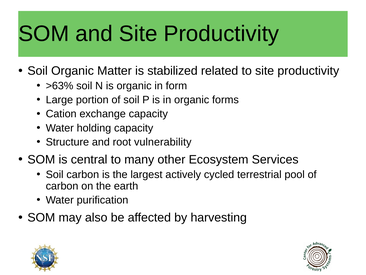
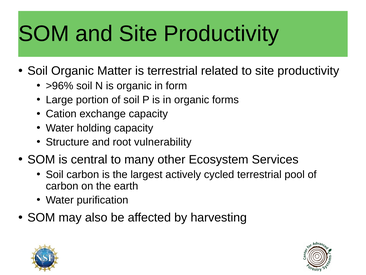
is stabilized: stabilized -> terrestrial (172, 71)
>63%: >63% -> >96% (60, 86)
